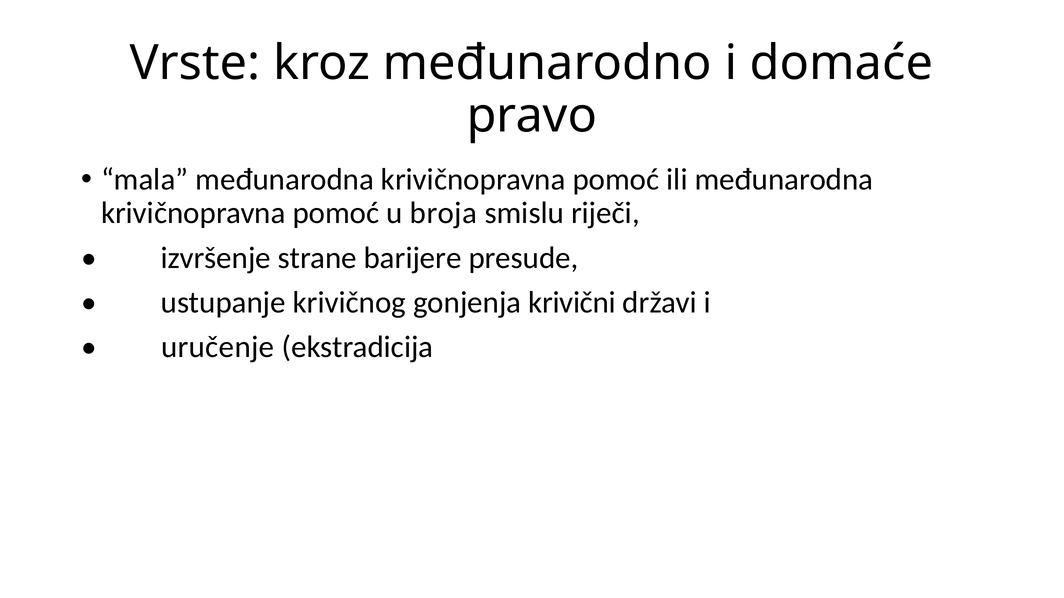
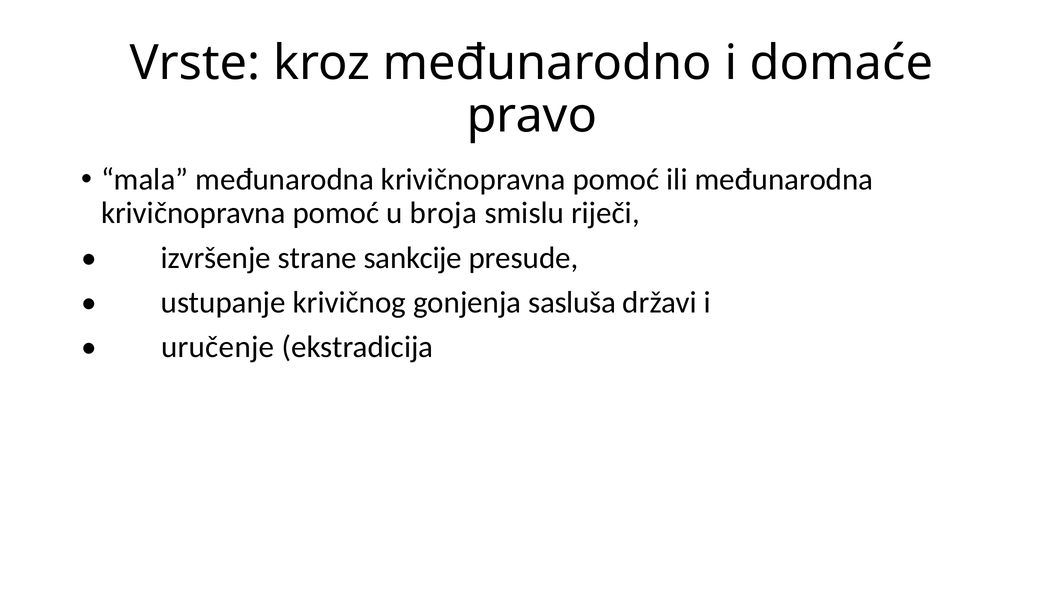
barijere: barijere -> sankcije (413, 258)
krivični: krivični -> sasluša (572, 303)
